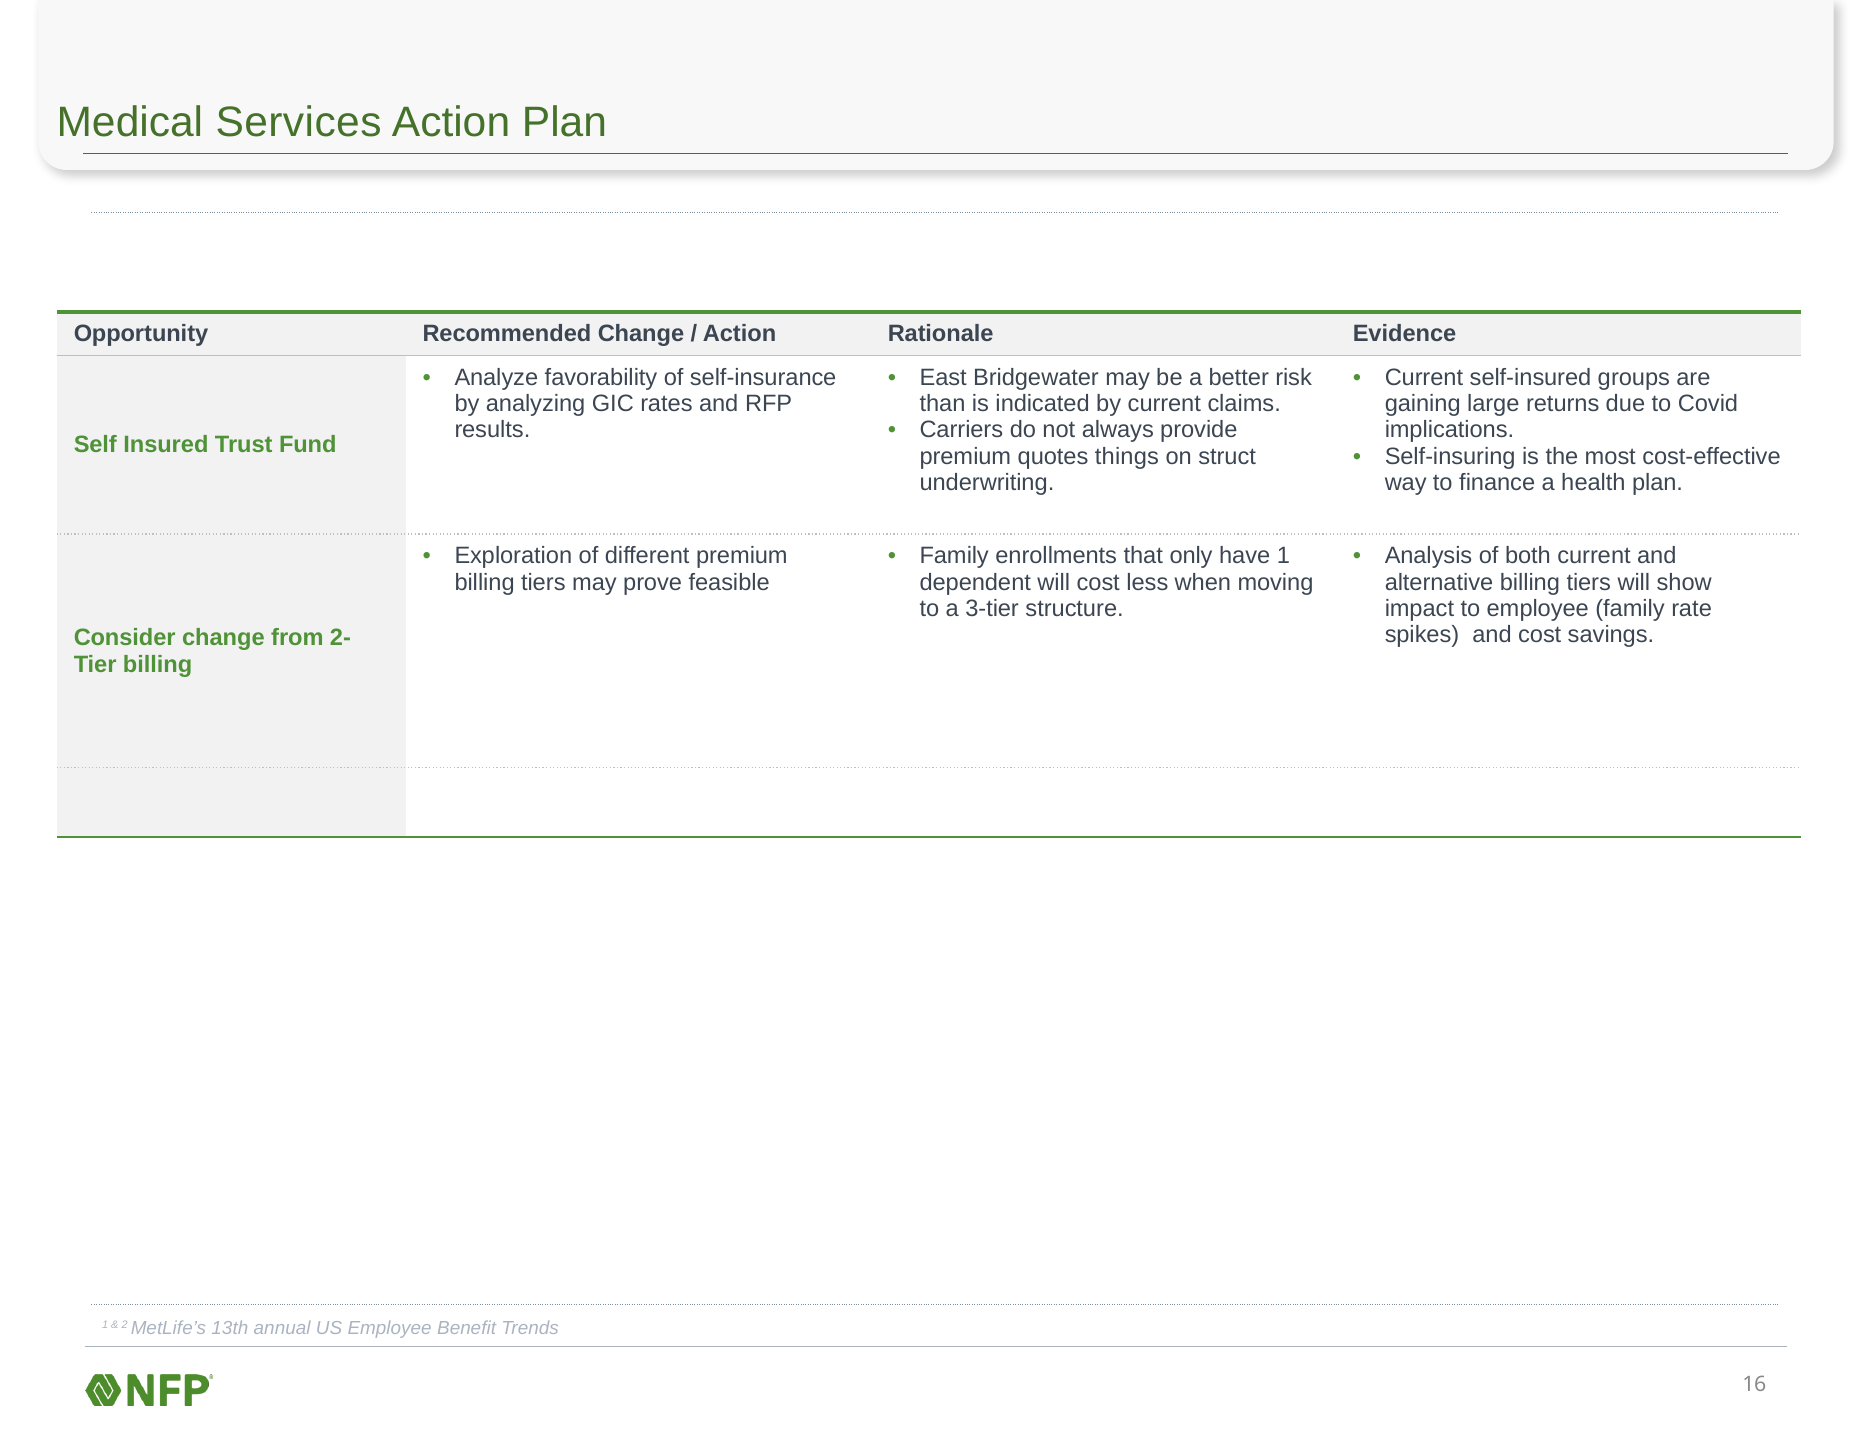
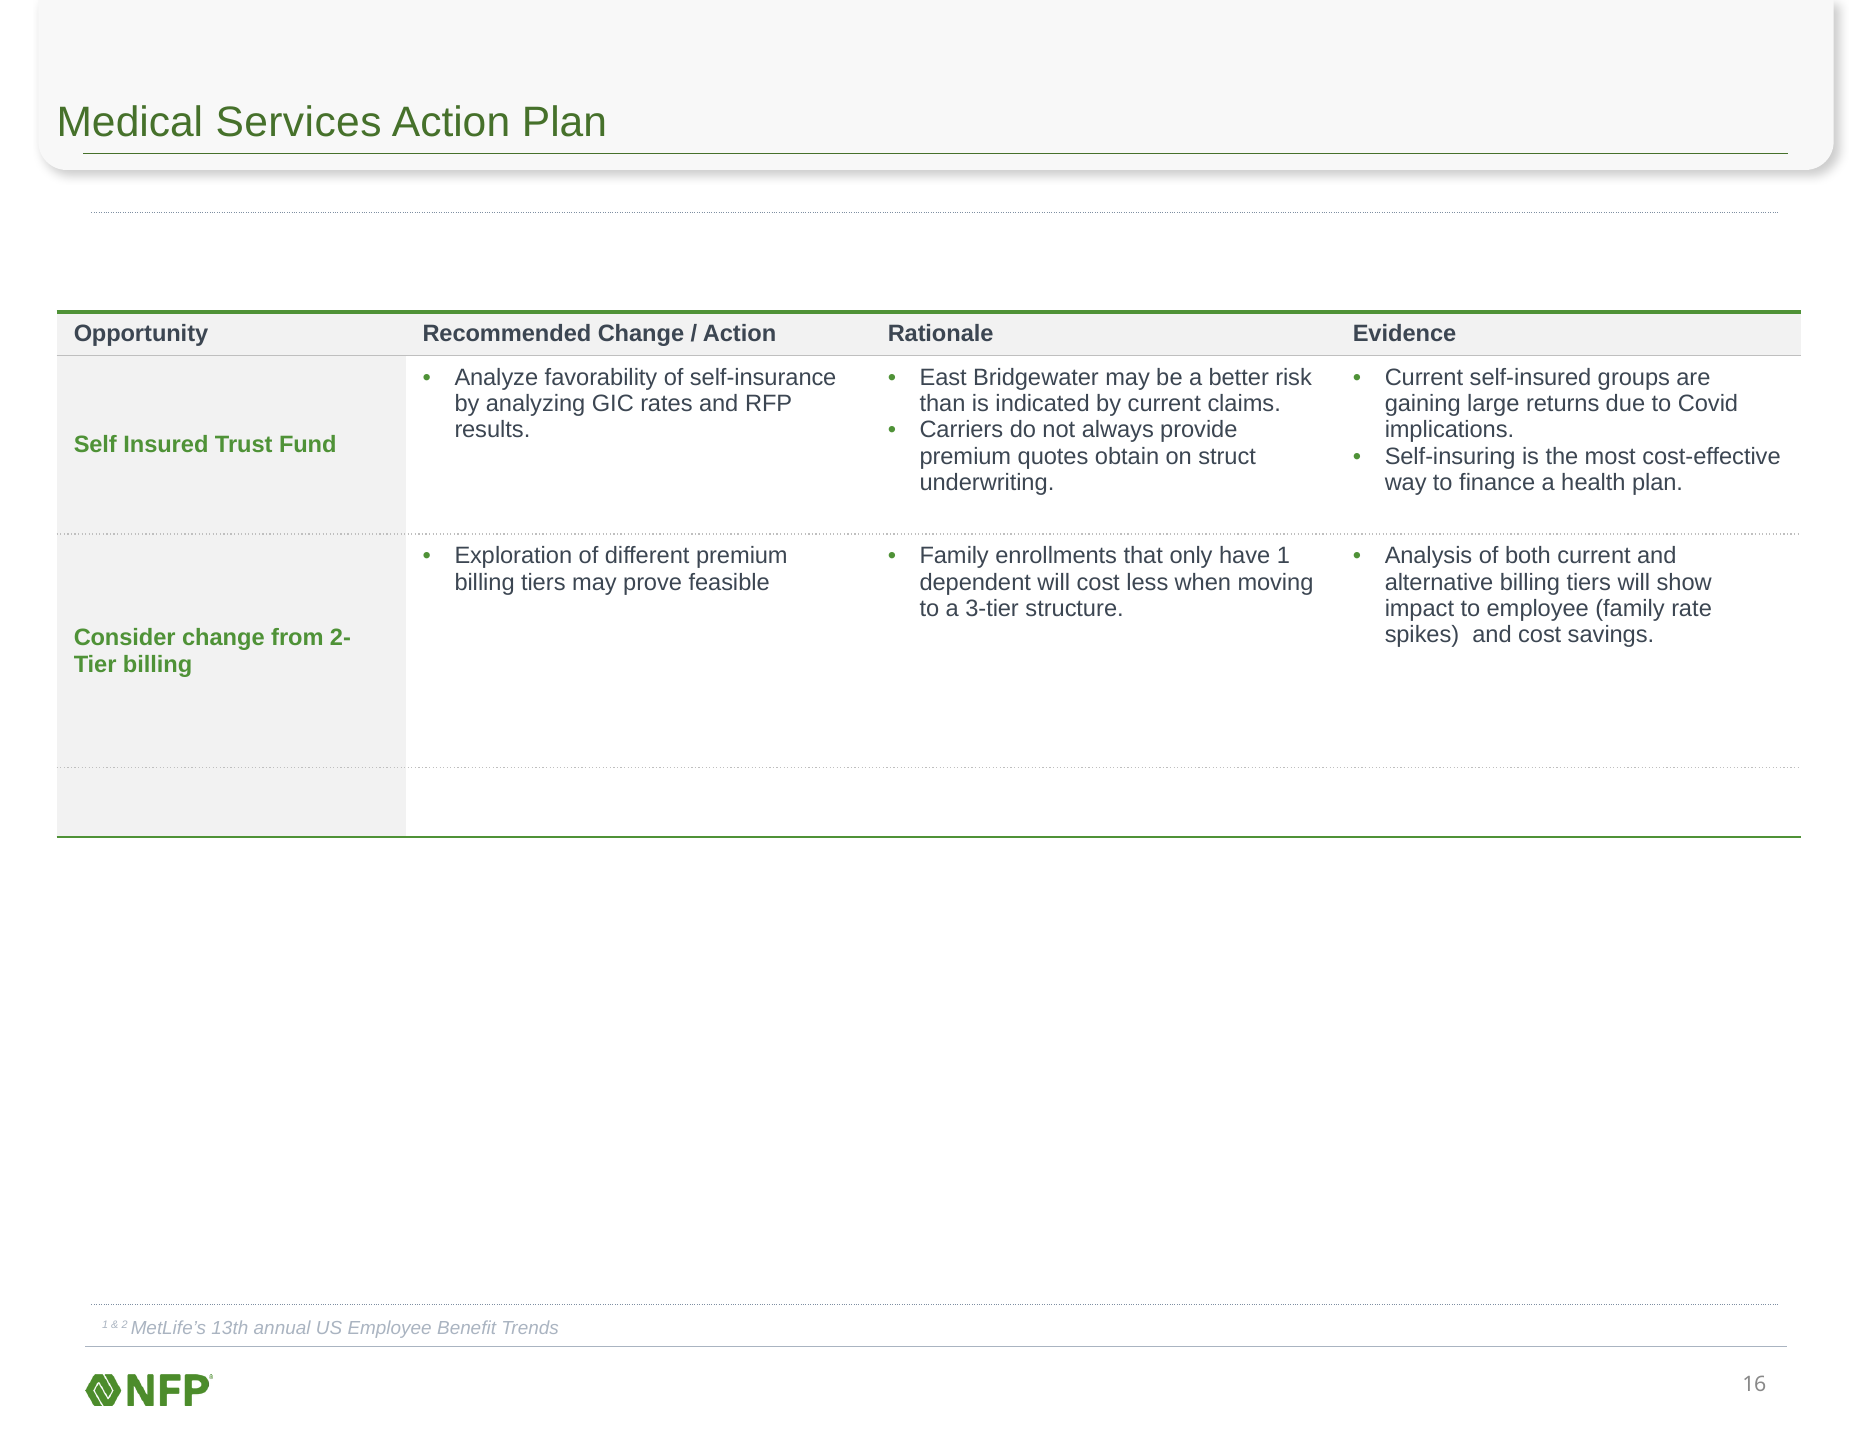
things: things -> obtain (1127, 457)
